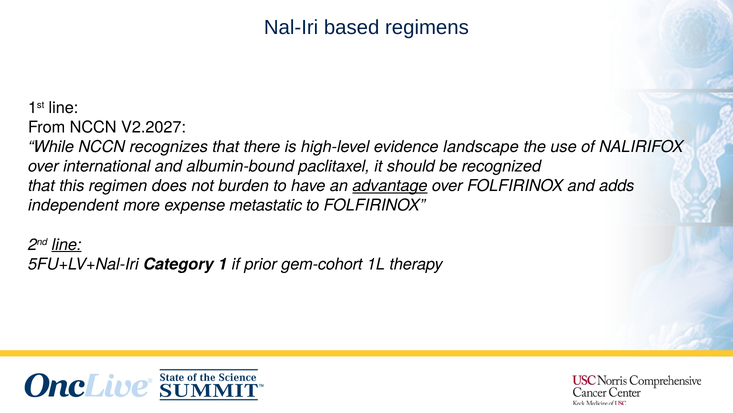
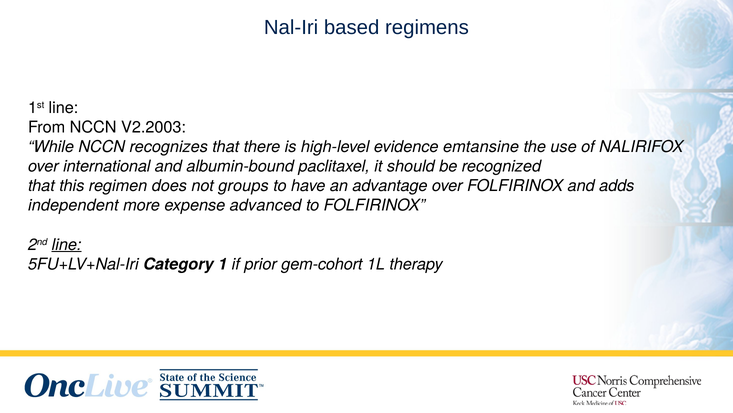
V2.2027: V2.2027 -> V2.2003 (154, 127)
landscape: landscape -> emtansine (481, 147)
burden: burden -> groups (244, 186)
advantage underline: present -> none (390, 186)
metastatic: metastatic -> advanced (266, 205)
